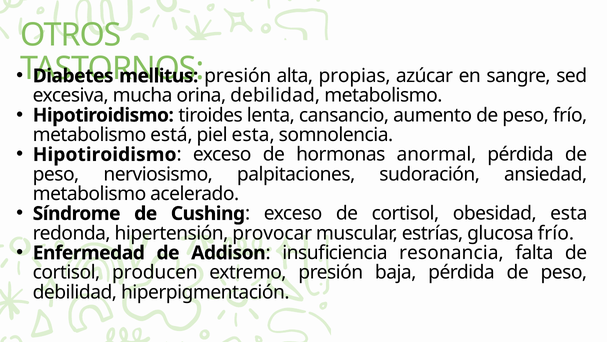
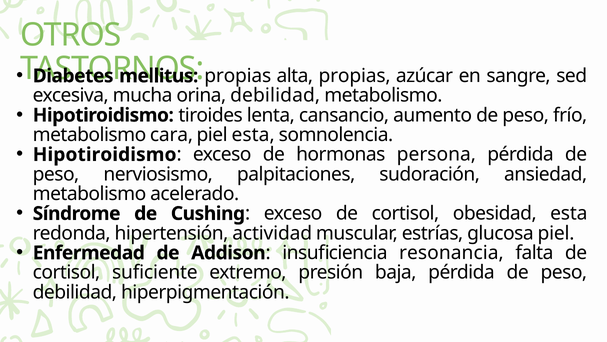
presión: presión -> propias (238, 76)
está: está -> cara (171, 135)
anormal: anormal -> persona (436, 154)
provocar: provocar -> actividad (272, 233)
glucosa frío: frío -> piel (556, 233)
producen: producen -> suficiente (155, 272)
